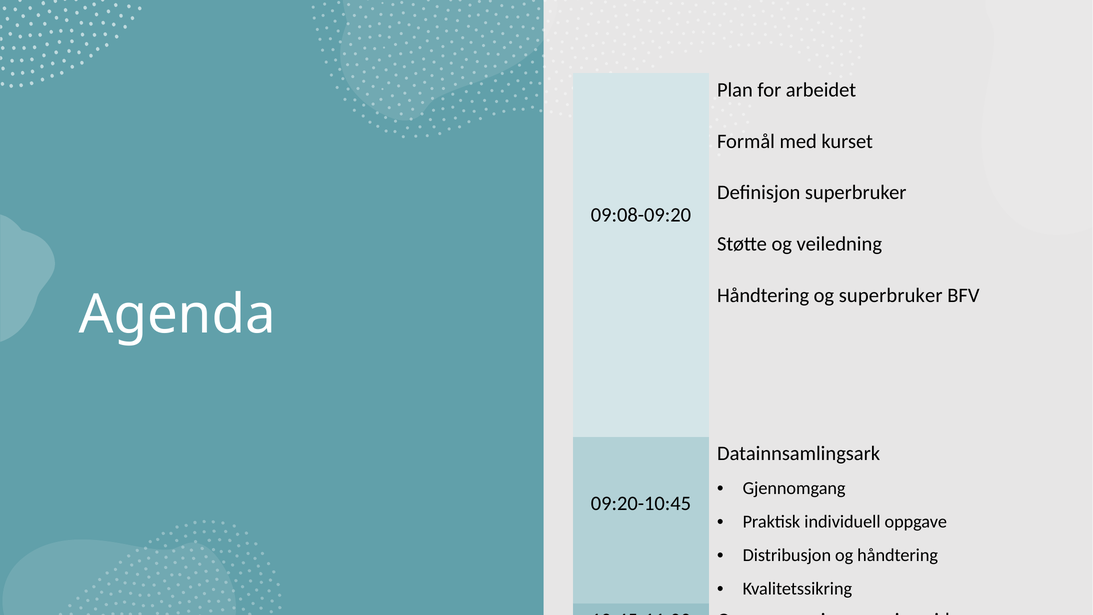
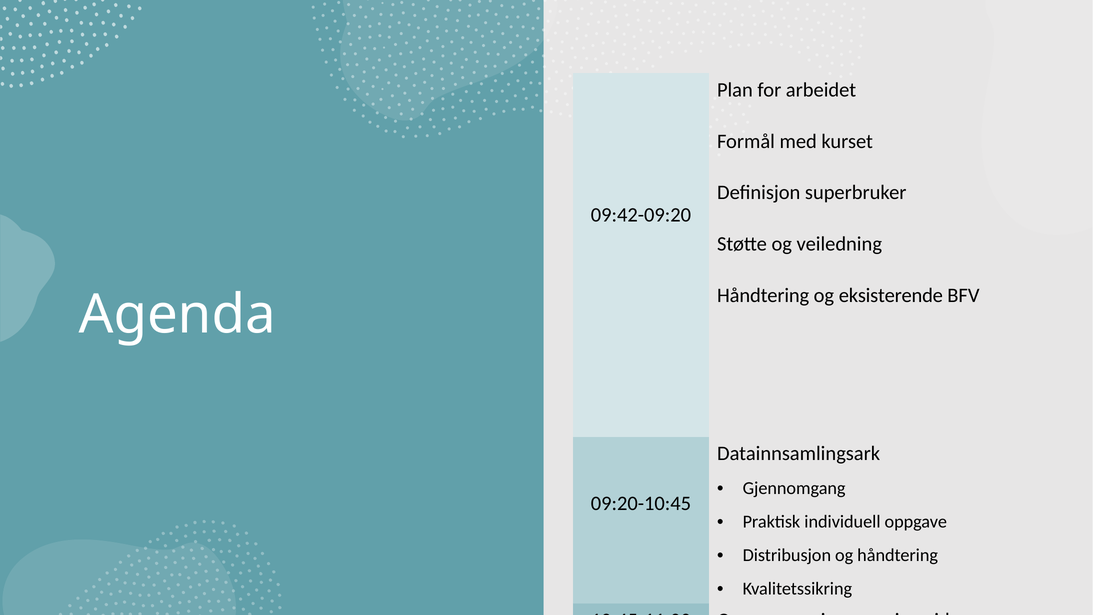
09:08-09:20: 09:08-09:20 -> 09:42-09:20 (641, 215)
og superbruker: superbruker -> eksisterende (891, 295)
